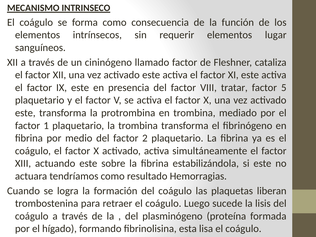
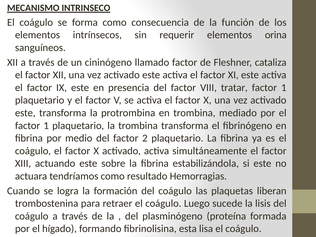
lugar: lugar -> orina (276, 35)
5: 5 -> 1 (284, 88)
